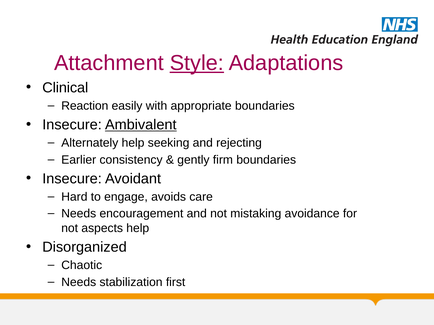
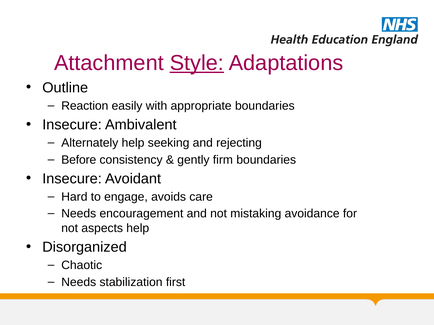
Clinical: Clinical -> Outline (65, 88)
Ambivalent underline: present -> none (141, 125)
Earlier: Earlier -> Before (79, 160)
